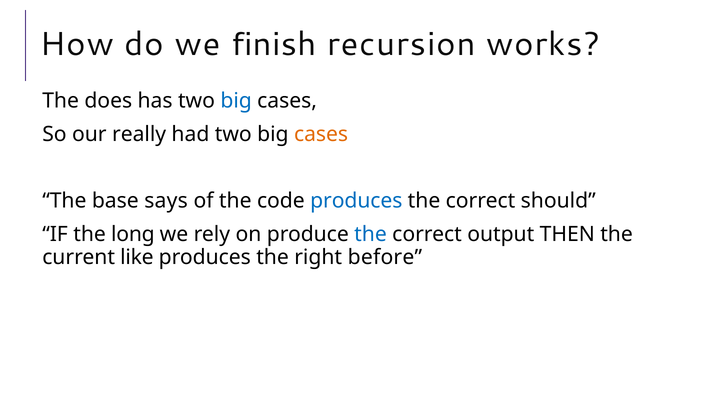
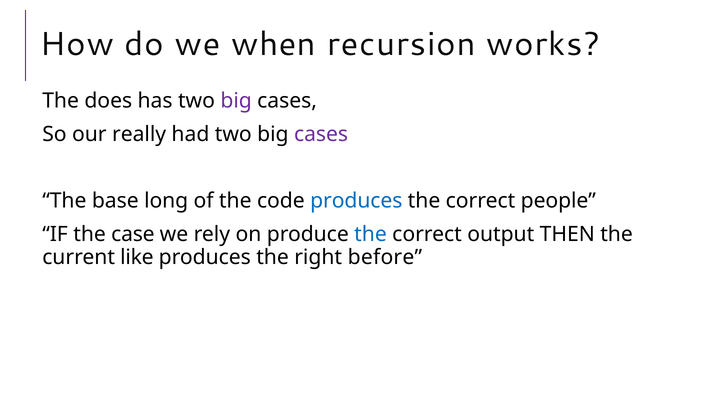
finish: finish -> when (274, 44)
big colour: blue -> purple (236, 101)
cases colour: orange -> purple (321, 134)
says: says -> long (166, 201)
should: should -> people (558, 201)
long: long -> case (133, 234)
